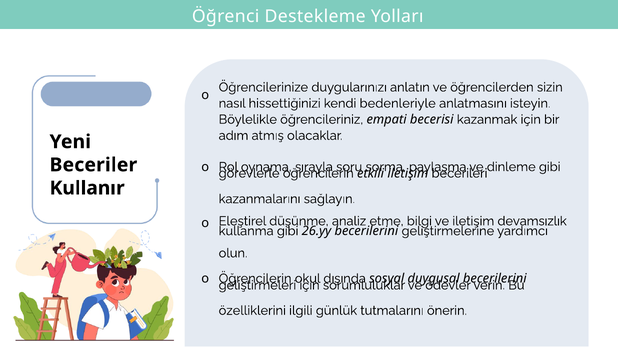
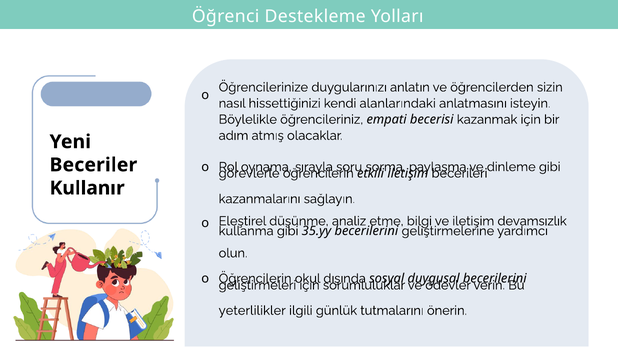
bedenleriyle: bedenleriyle -> alanlarındaki (398, 104)
26.yy: 26.yy -> 35.yy (316, 231)
özelliklerini: özelliklerini -> yeterlilikler (252, 311)
